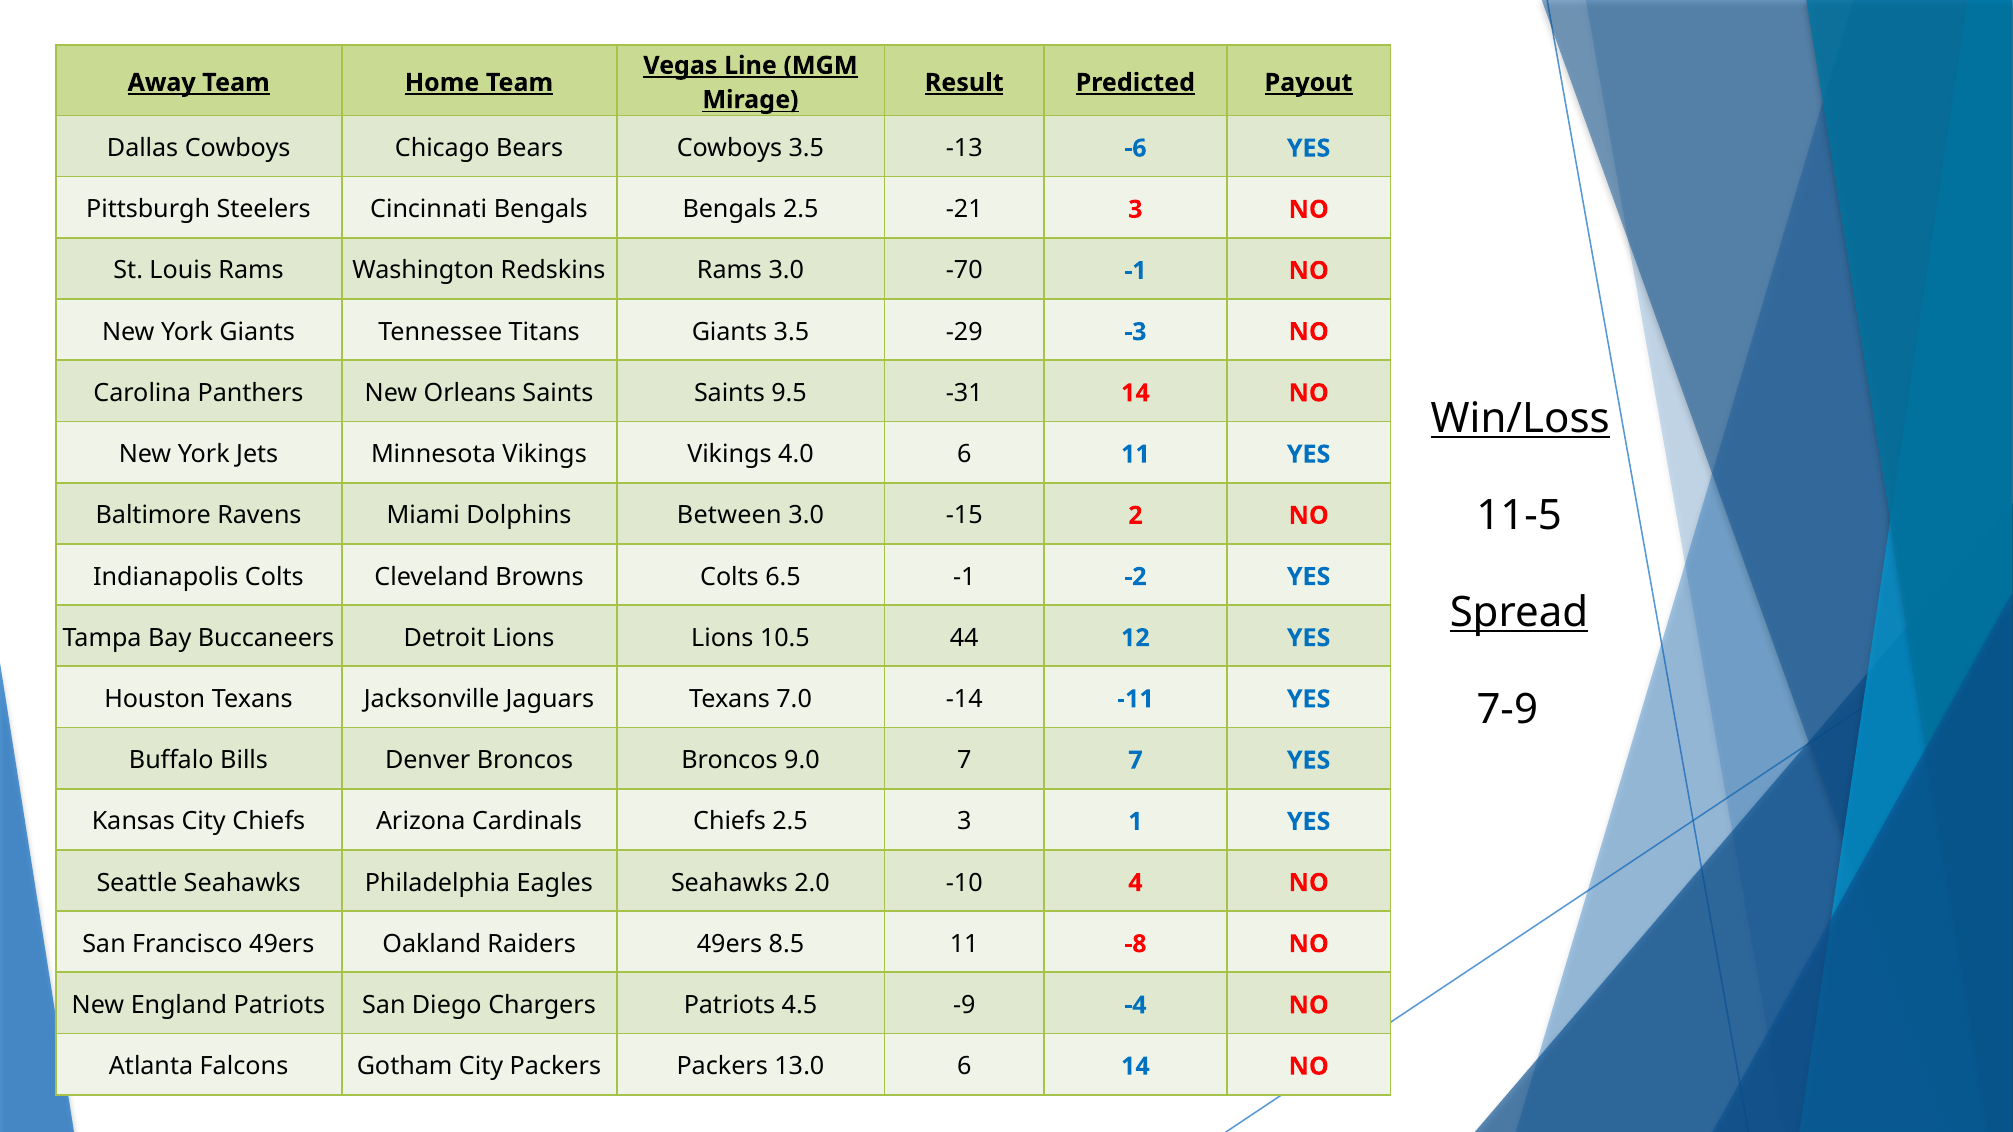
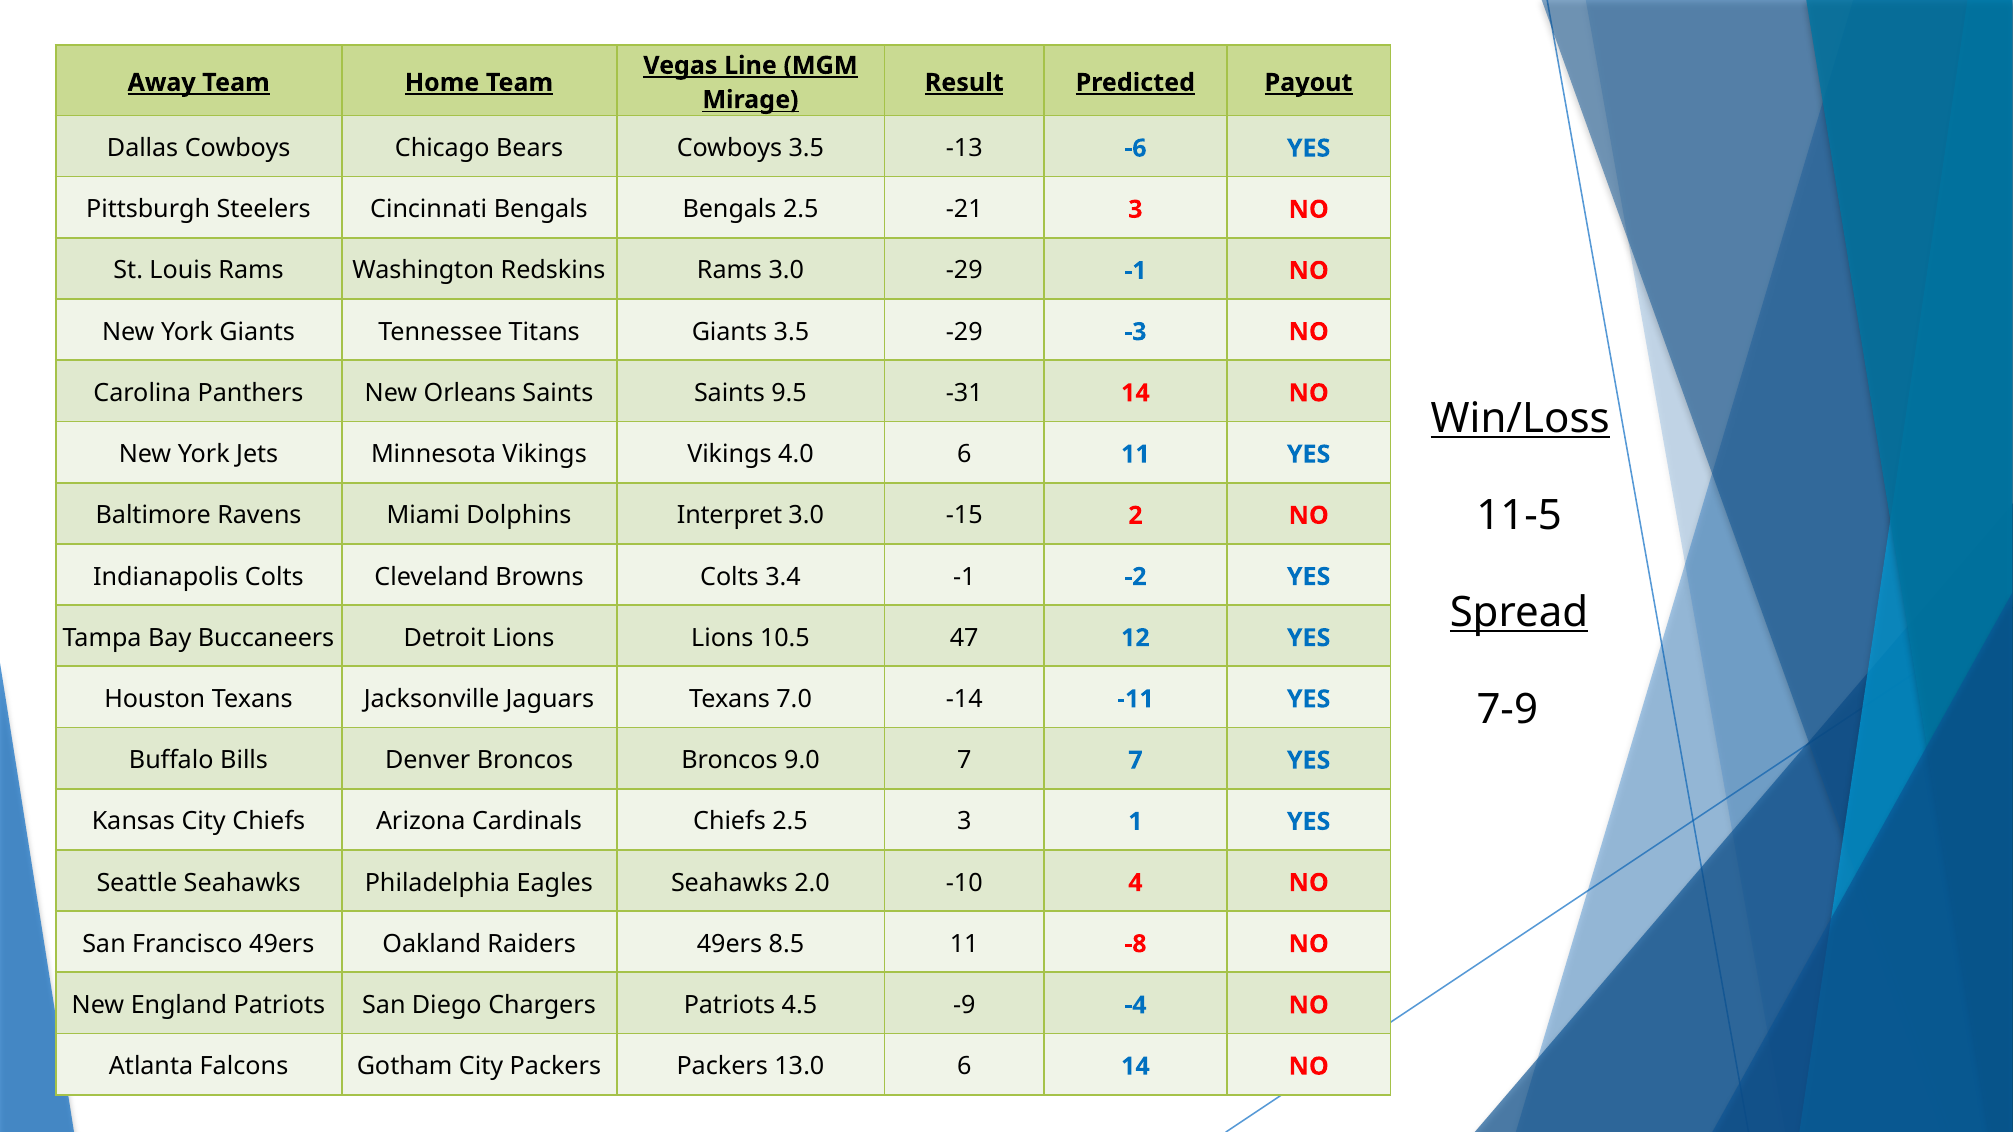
3.0 -70: -70 -> -29 (964, 271)
Between: Between -> Interpret (730, 516)
6.5: 6.5 -> 3.4 (783, 577)
44: 44 -> 47 (964, 638)
